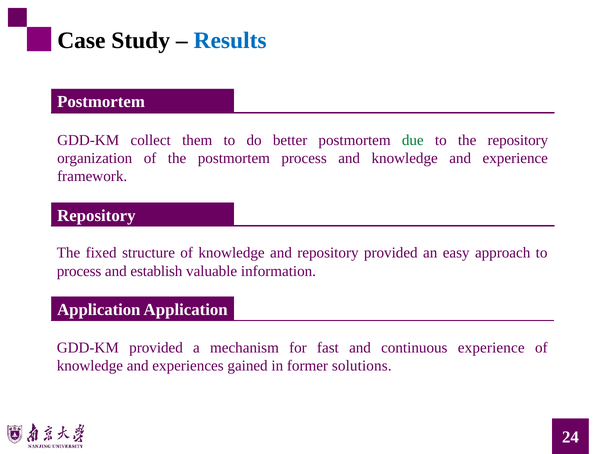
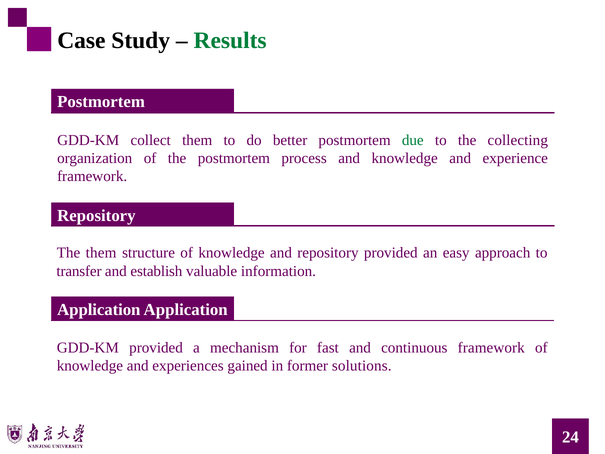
Results colour: blue -> green (230, 41)
the repository: repository -> collecting (518, 140)
The fixed: fixed -> them (101, 253)
process: process -> transfer (79, 271)
continuous experience: experience -> framework (491, 347)
